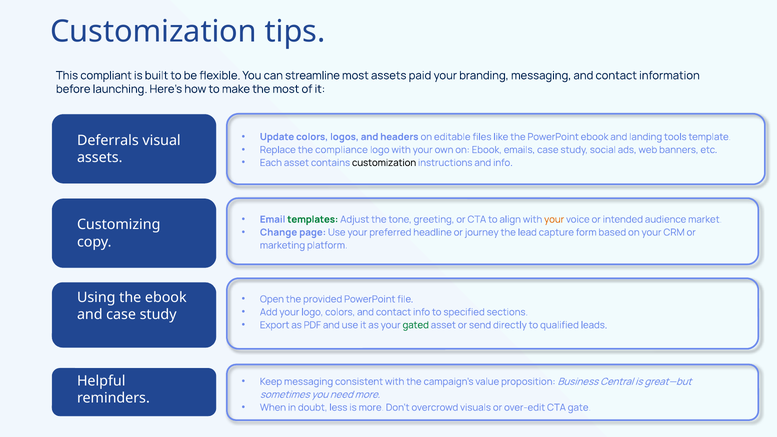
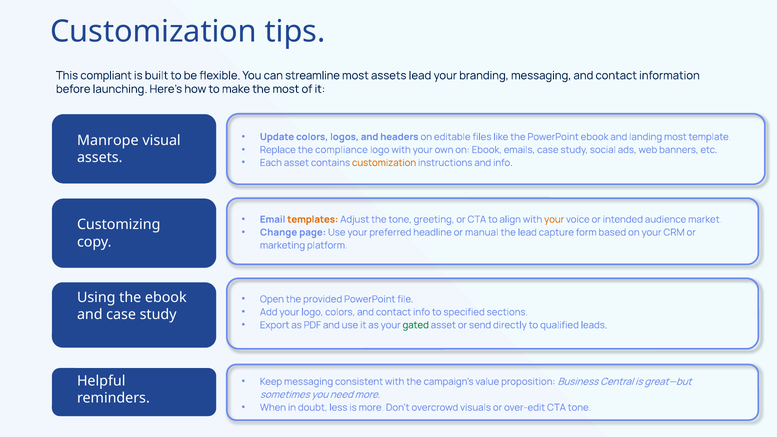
assets paid: paid -> lead (420, 76)
landing tools: tools -> most (675, 137)
Deferrals: Deferrals -> Manrope (108, 140)
customization colour: black -> orange (384, 163)
templates colour: green -> orange (313, 219)
journey: journey -> manual (482, 232)
CTA gate: gate -> tone (579, 408)
